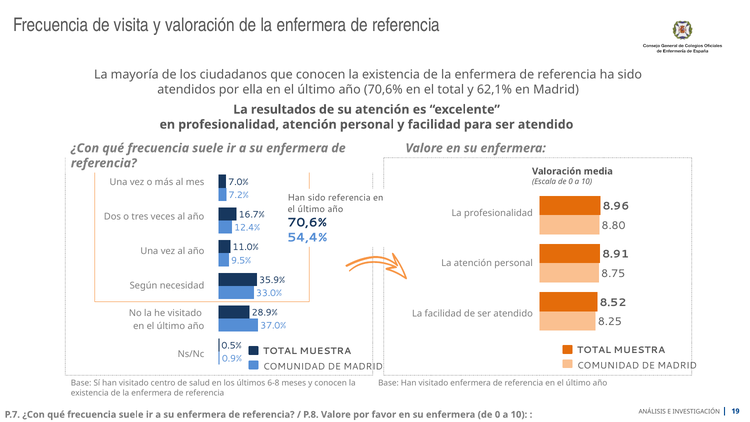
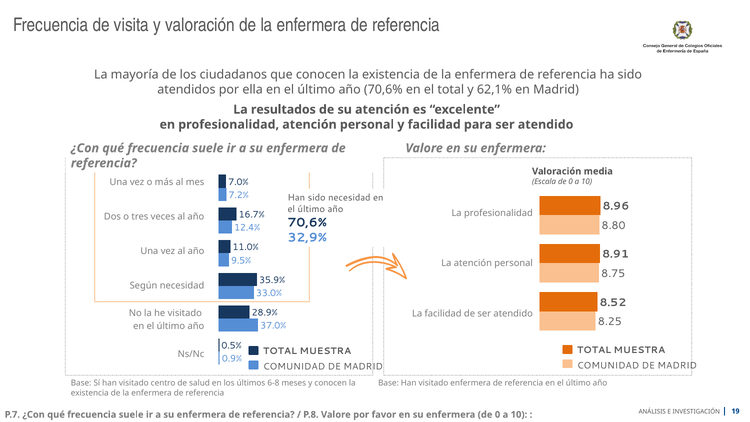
sido referencia: referencia -> necesidad (349, 198)
54,4%: 54,4% -> 32,9% (307, 237)
